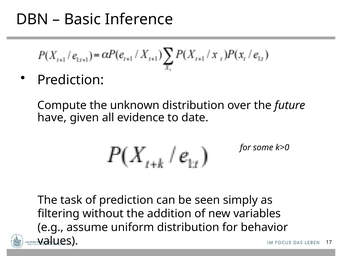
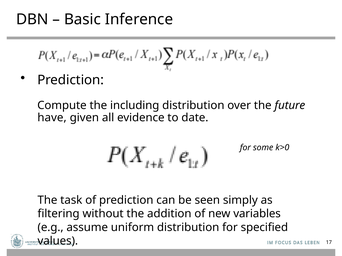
unknown: unknown -> including (135, 106)
behavior: behavior -> specified (264, 228)
